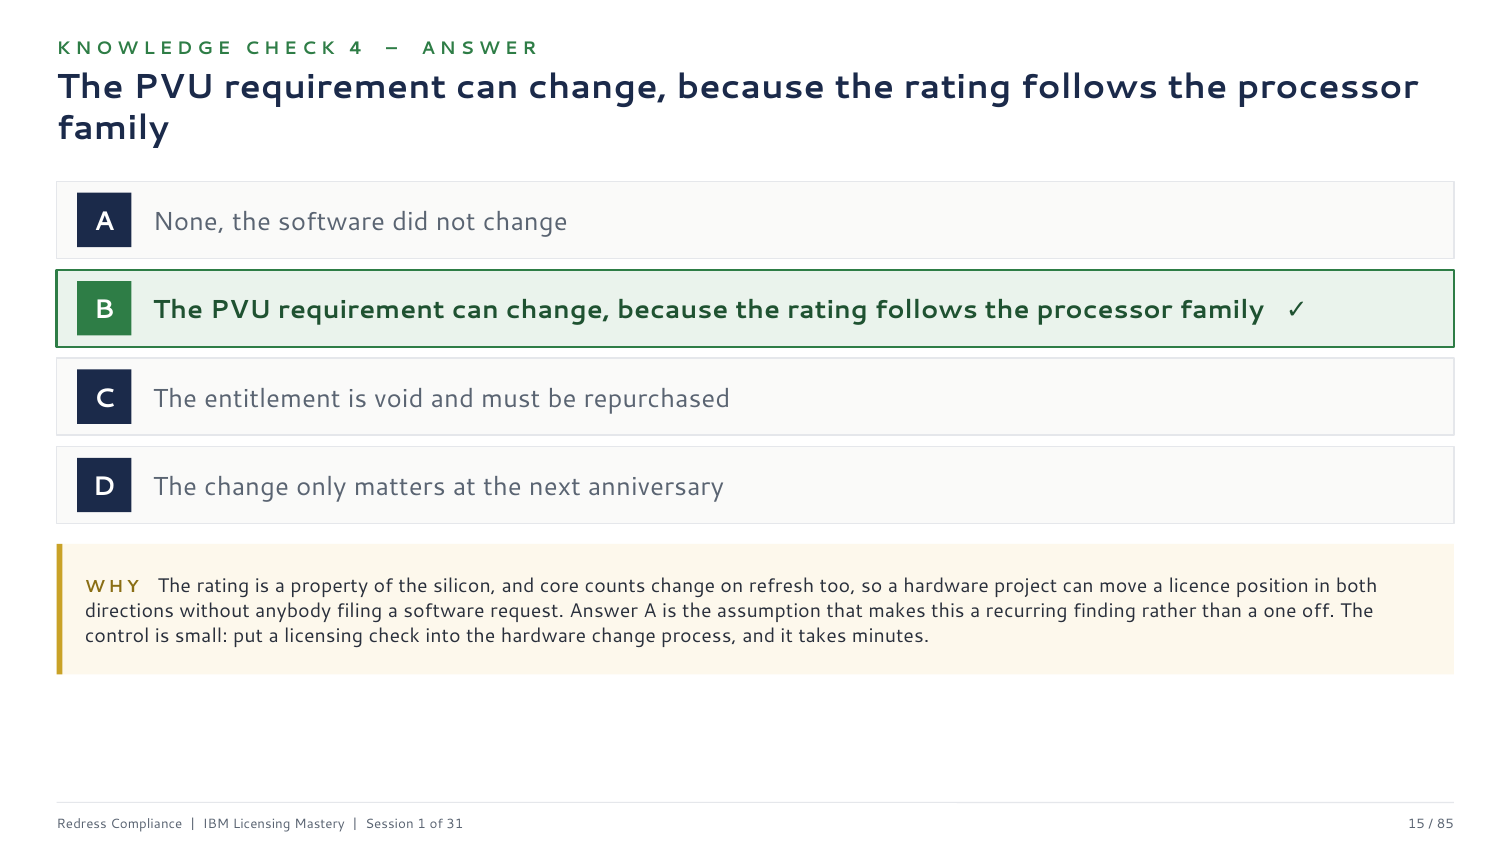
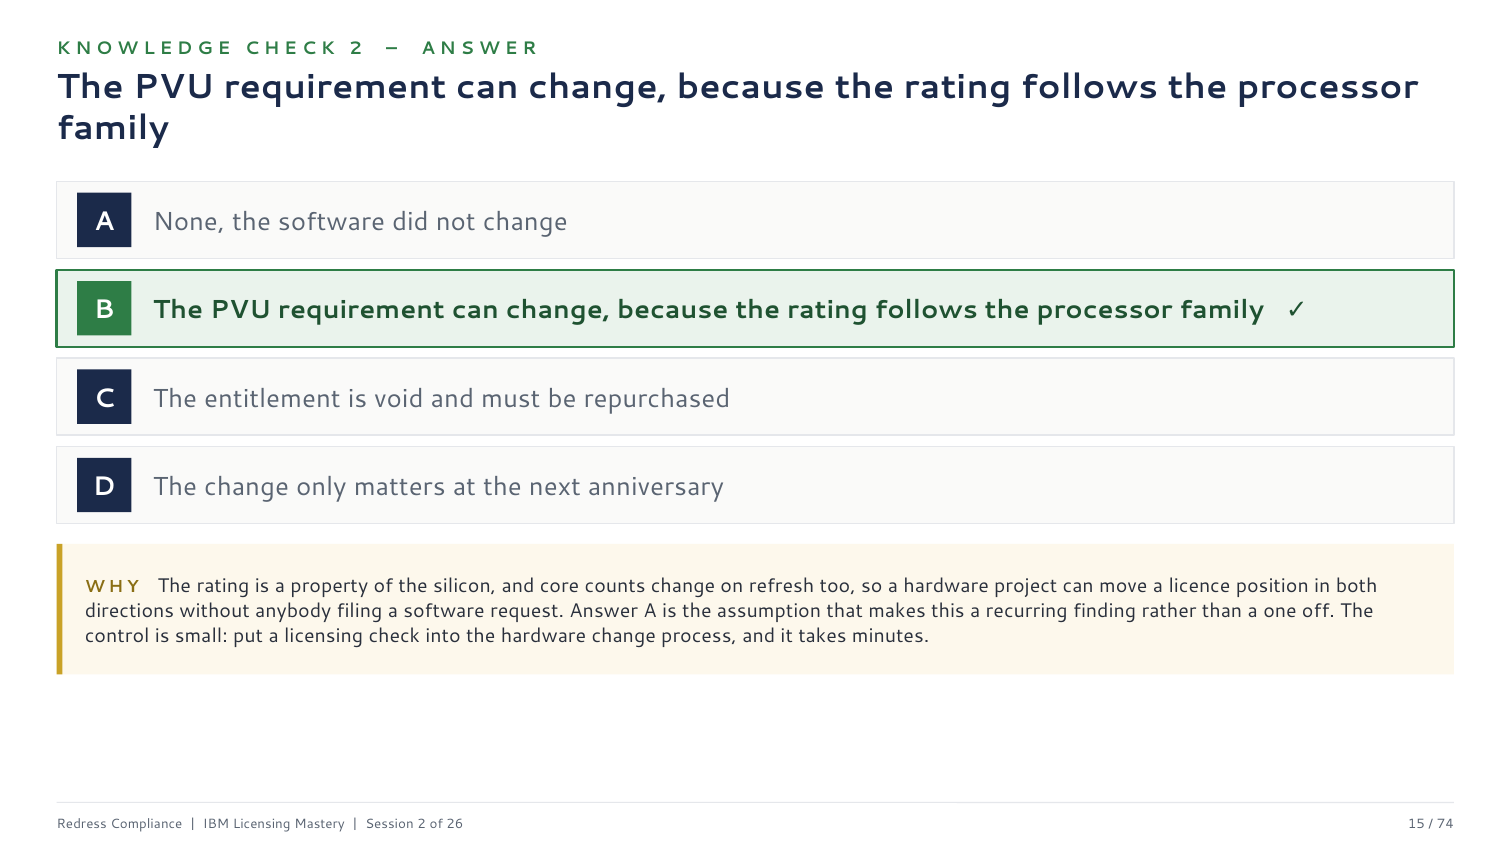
4: 4 -> 2 (356, 49)
Session 1: 1 -> 2 (422, 824)
31: 31 -> 26 (455, 824)
85: 85 -> 74 (1445, 824)
